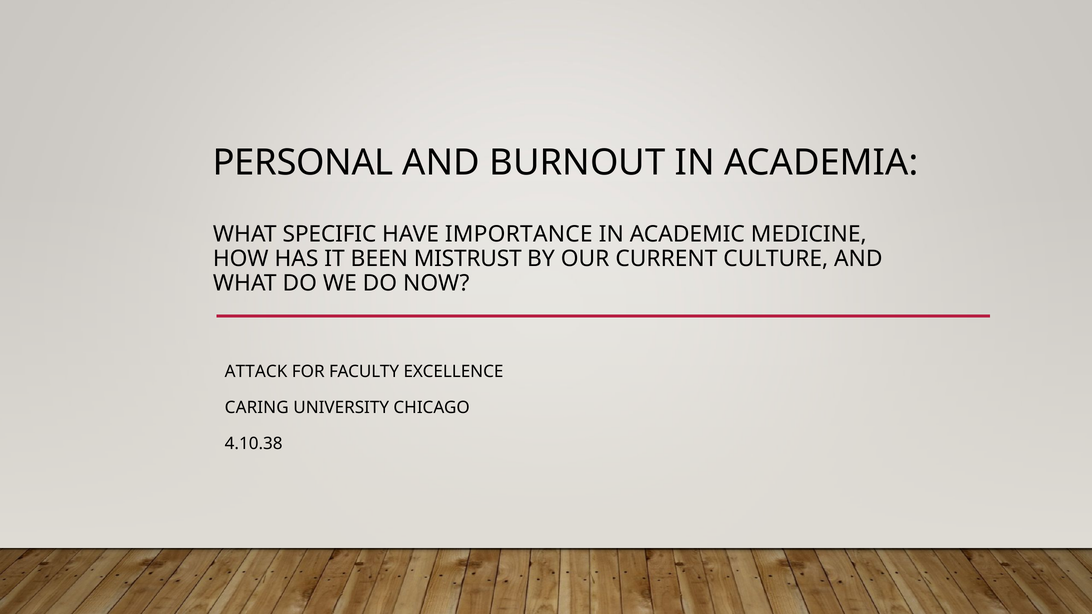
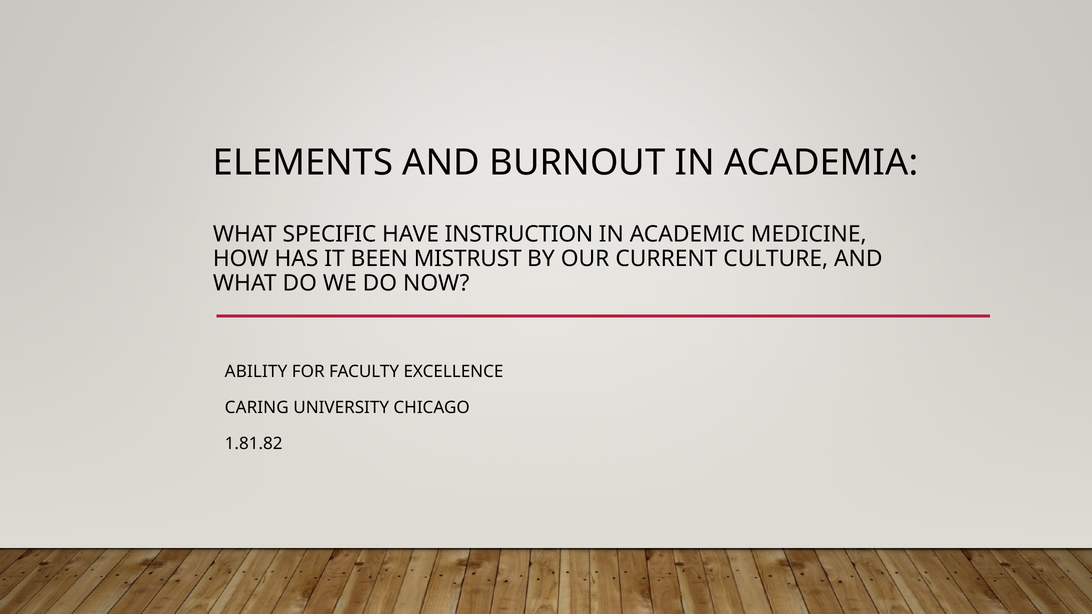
PERSONAL: PERSONAL -> ELEMENTS (303, 163)
IMPORTANCE: IMPORTANCE -> INSTRUCTION (519, 234)
ATTACK: ATTACK -> ABILITY (256, 372)
4.10.38: 4.10.38 -> 1.81.82 (254, 444)
